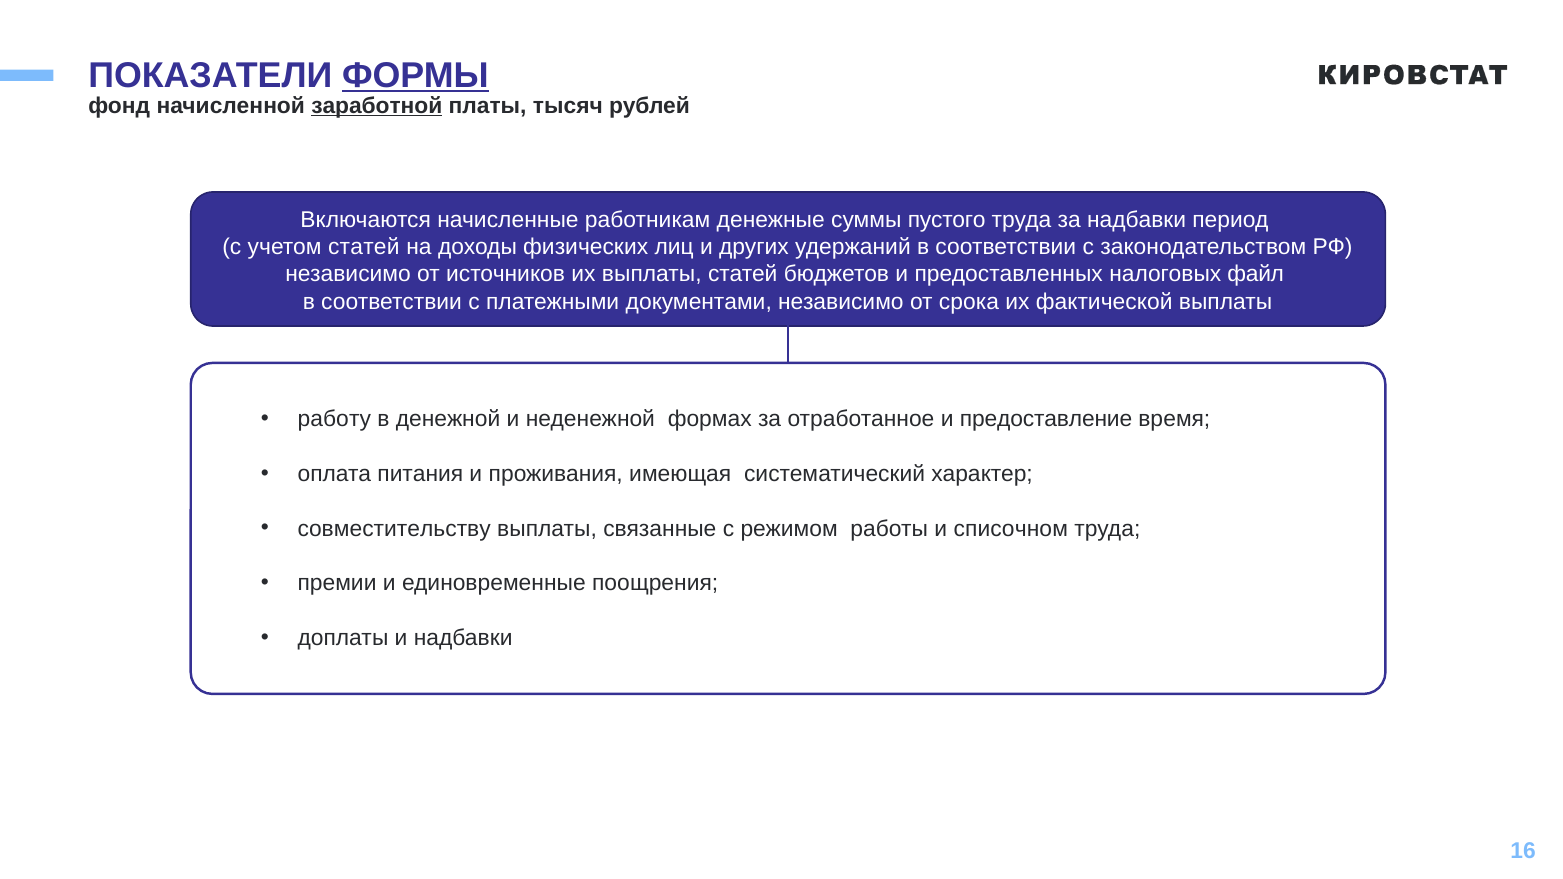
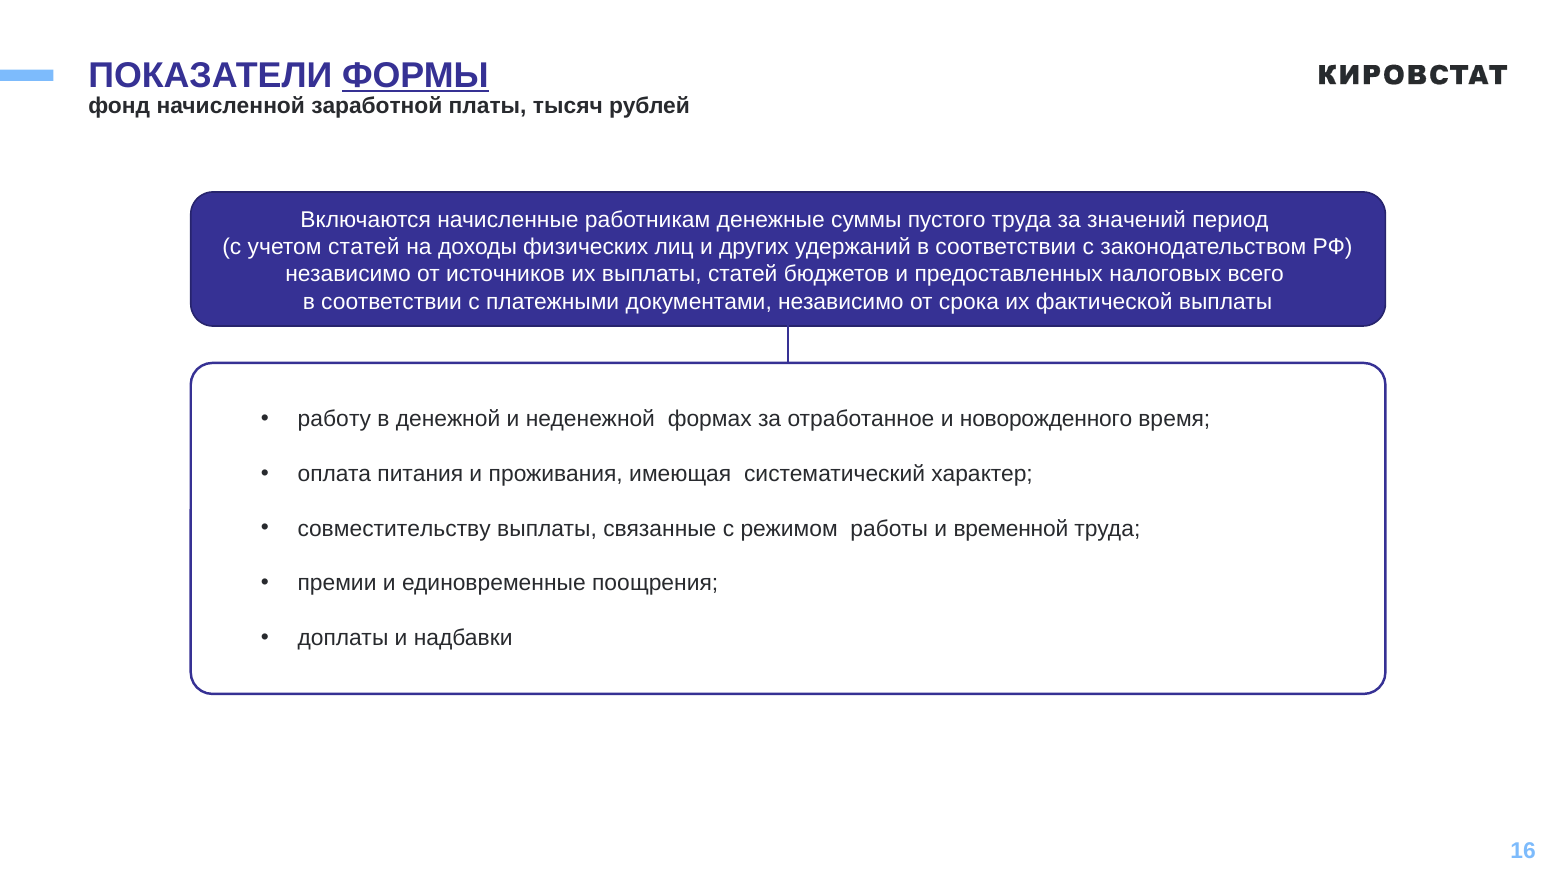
заработной underline: present -> none (377, 106)
за надбавки: надбавки -> значений (1137, 220)
файл: файл -> всего (1256, 274)
предоставление: предоставление -> новорожденного (1046, 419)
списочном: списочном -> временной (1011, 529)
